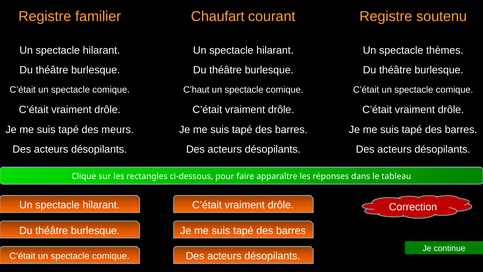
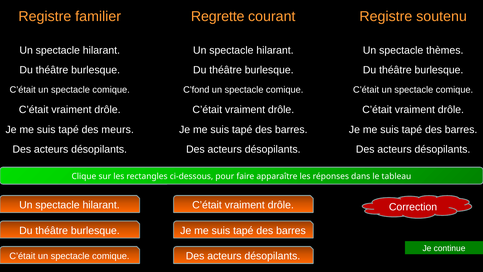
Chaufart: Chaufart -> Regrette (218, 17)
C’haut: C’haut -> C’fond (196, 90)
